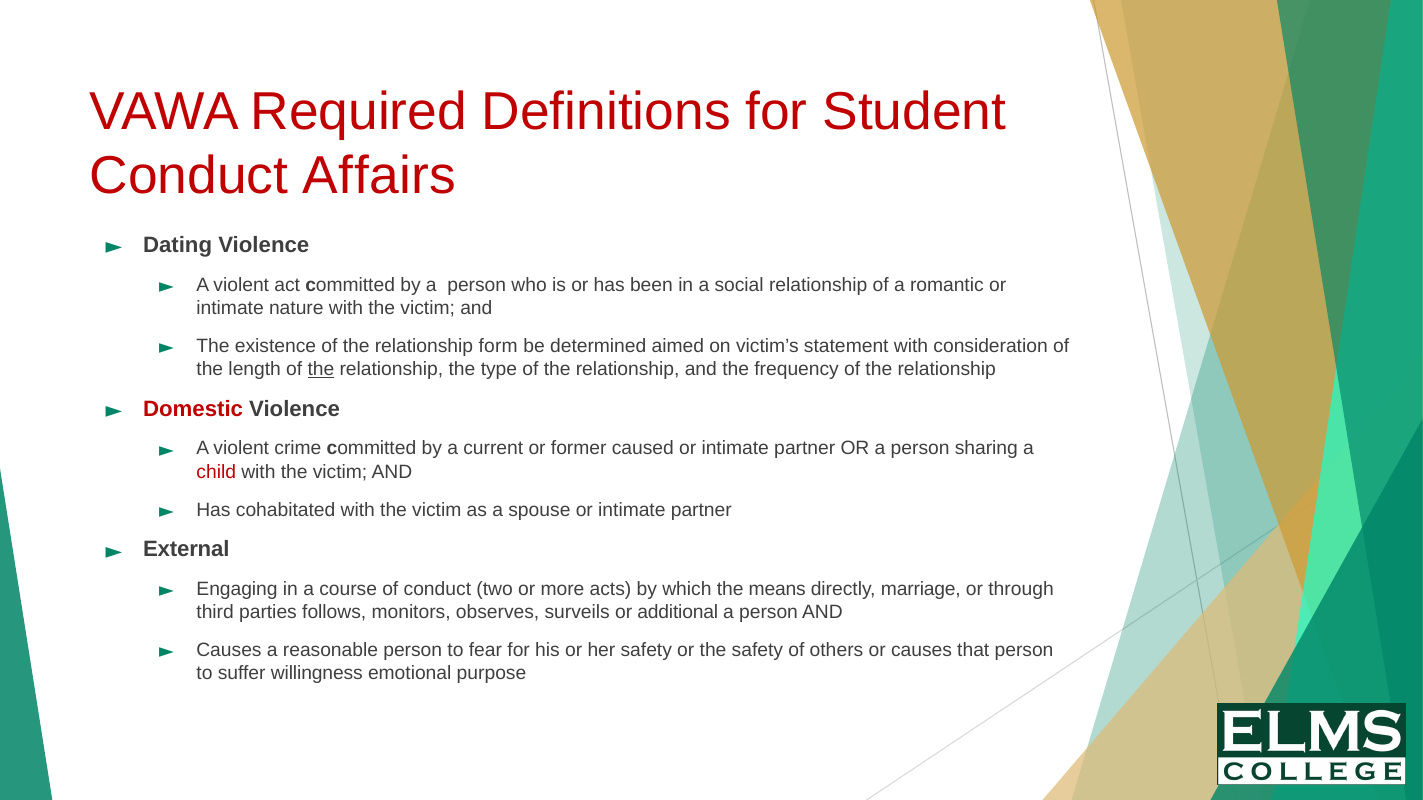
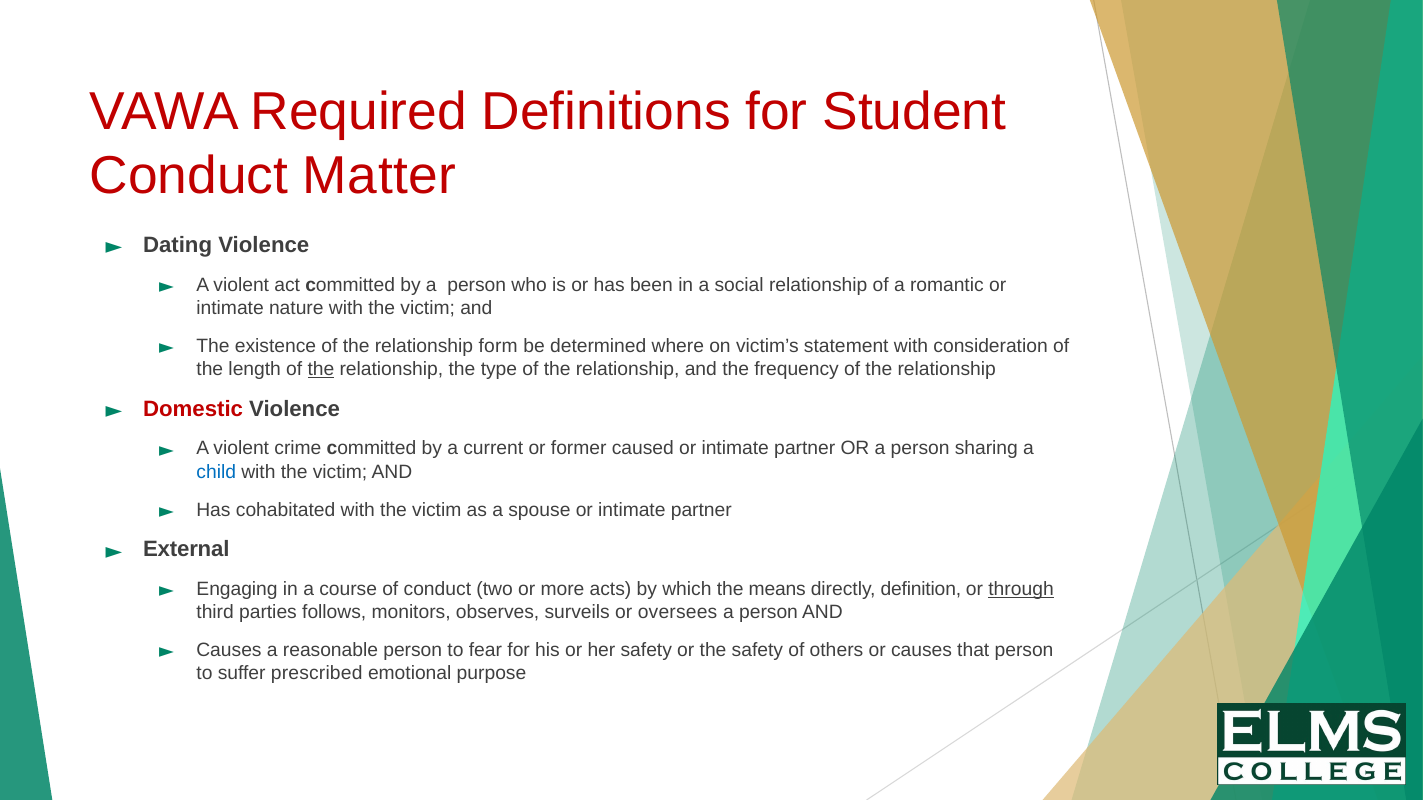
Affairs: Affairs -> Matter (380, 176)
aimed: aimed -> where (678, 346)
child colour: red -> blue (216, 472)
marriage: marriage -> definition (921, 589)
through underline: none -> present (1021, 589)
additional: additional -> oversees (678, 613)
willingness: willingness -> prescribed (317, 674)
